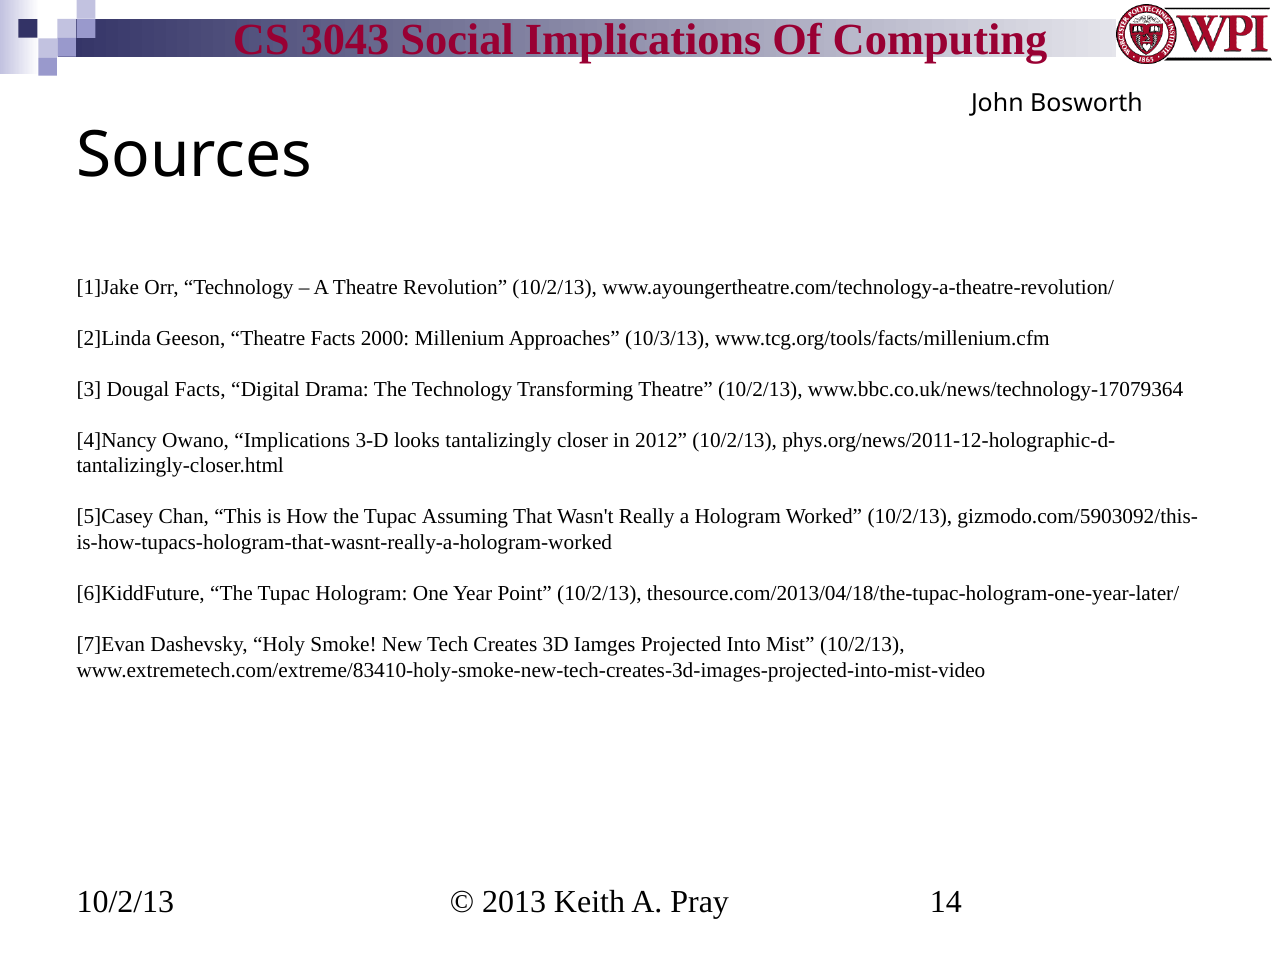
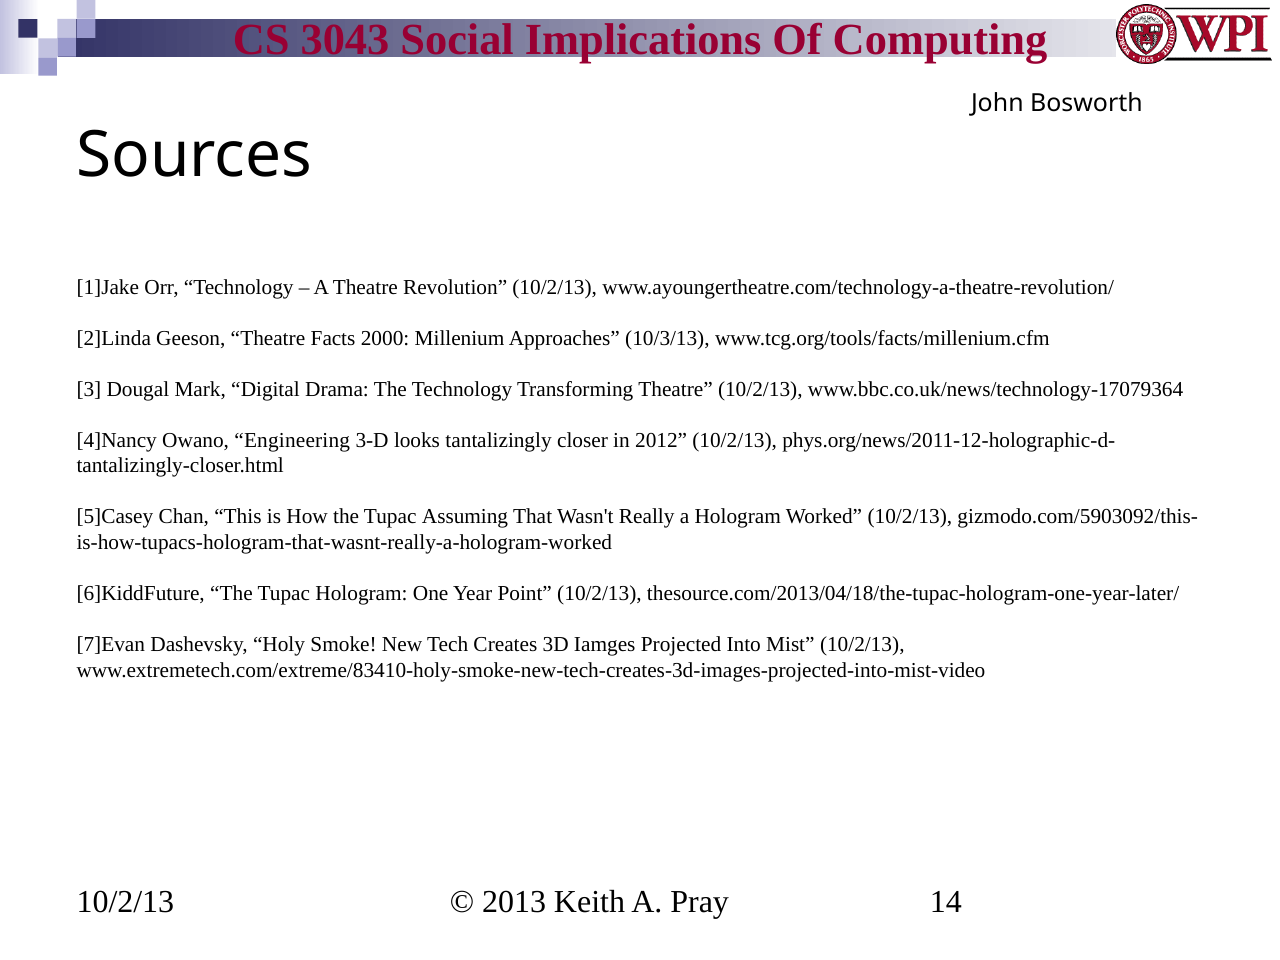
Dougal Facts: Facts -> Mark (200, 389)
Owano Implications: Implications -> Engineering (292, 440)
